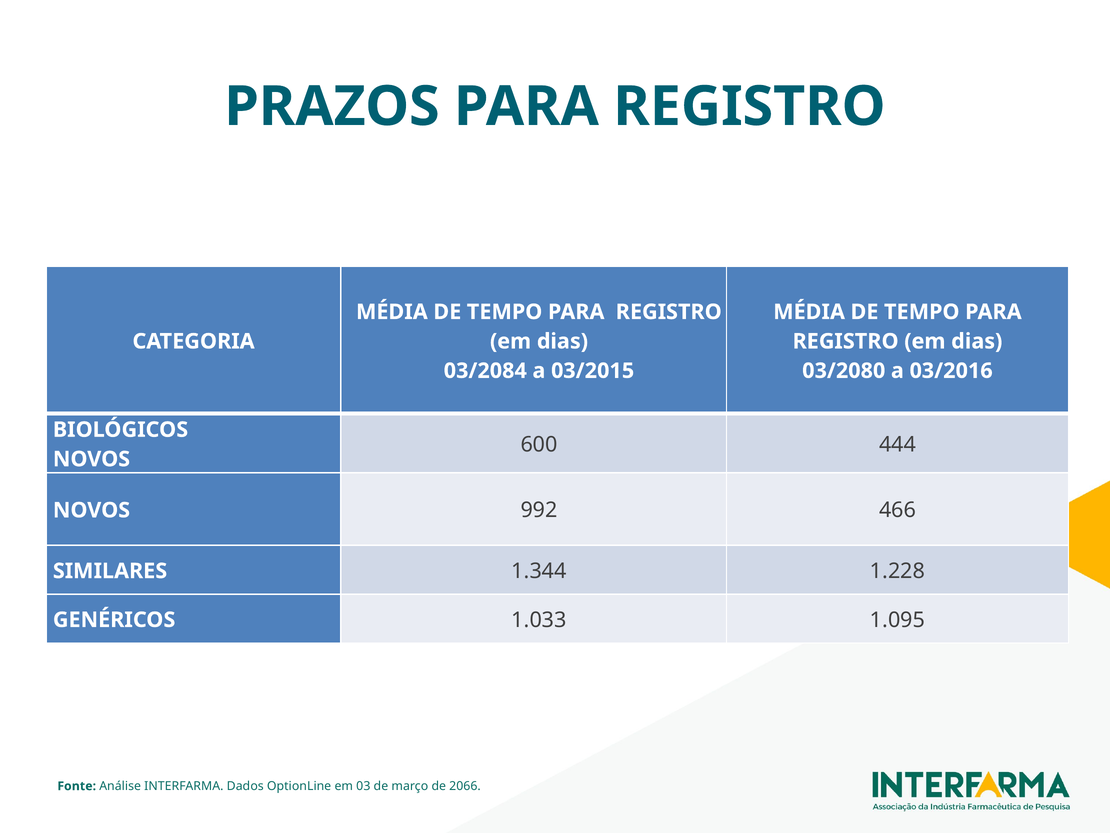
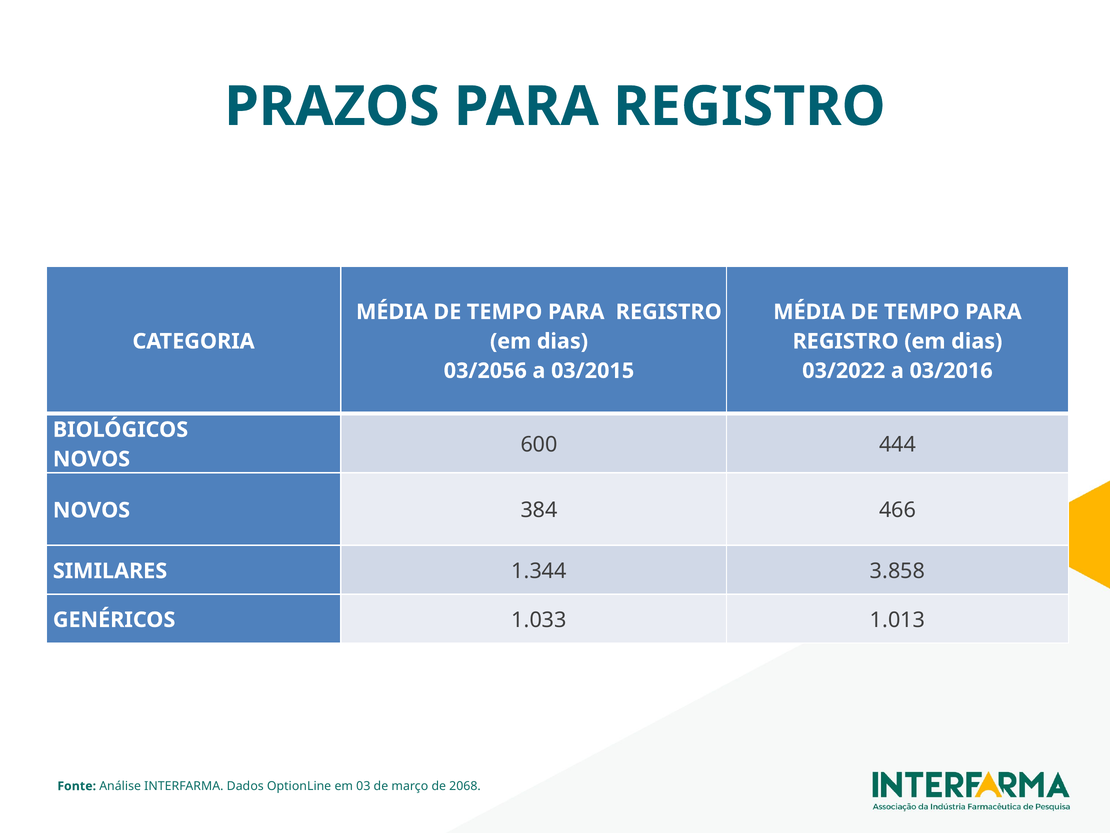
03/2084: 03/2084 -> 03/2056 (485, 371)
03/2080: 03/2080 -> 03/2022 (844, 371)
992: 992 -> 384 (539, 510)
1.228: 1.228 -> 3.858 (898, 571)
1.095: 1.095 -> 1.013 (898, 620)
2066: 2066 -> 2068 (465, 786)
